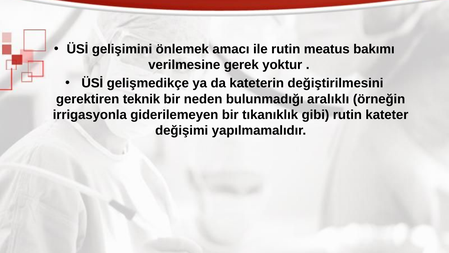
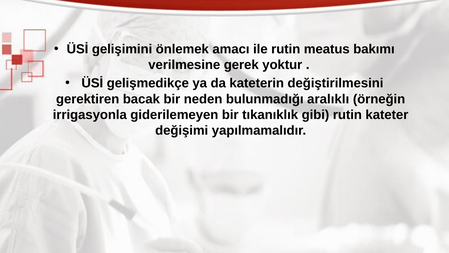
teknik: teknik -> bacak (141, 99)
